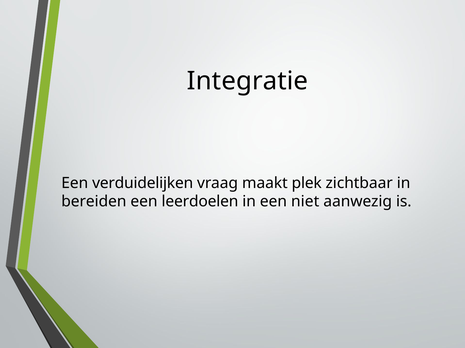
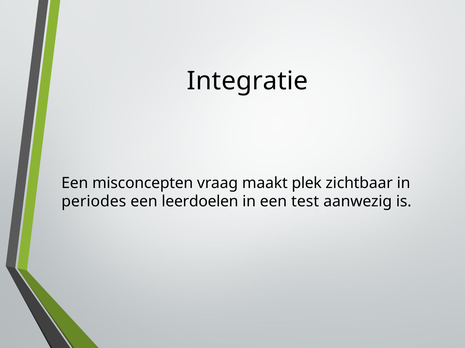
verduidelijken: verduidelijken -> misconcepten (143, 183)
bereiden: bereiden -> periodes (94, 202)
niet: niet -> test (305, 202)
